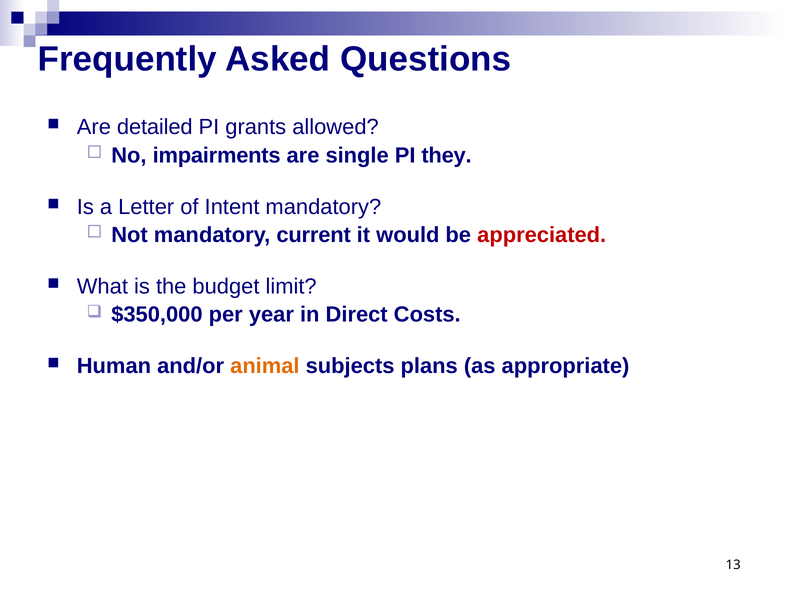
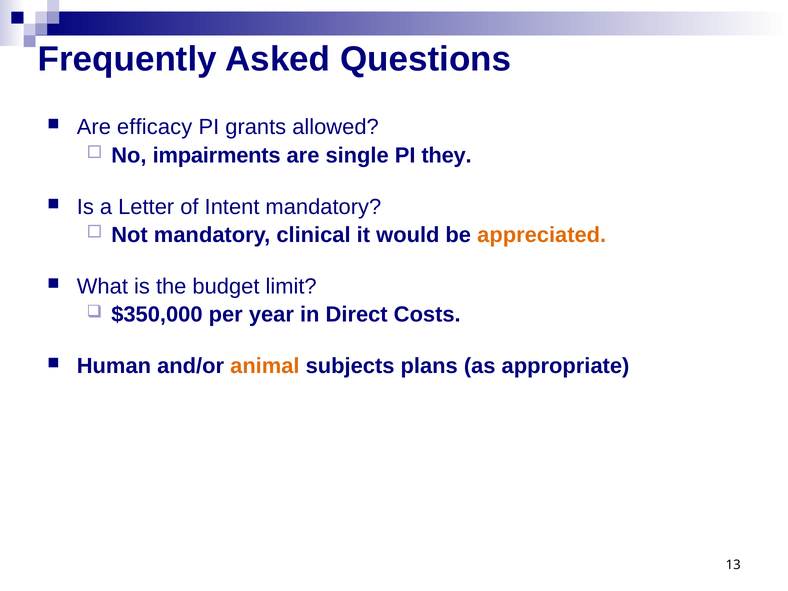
detailed: detailed -> efficacy (155, 127)
current: current -> clinical (314, 235)
appreciated colour: red -> orange (542, 235)
